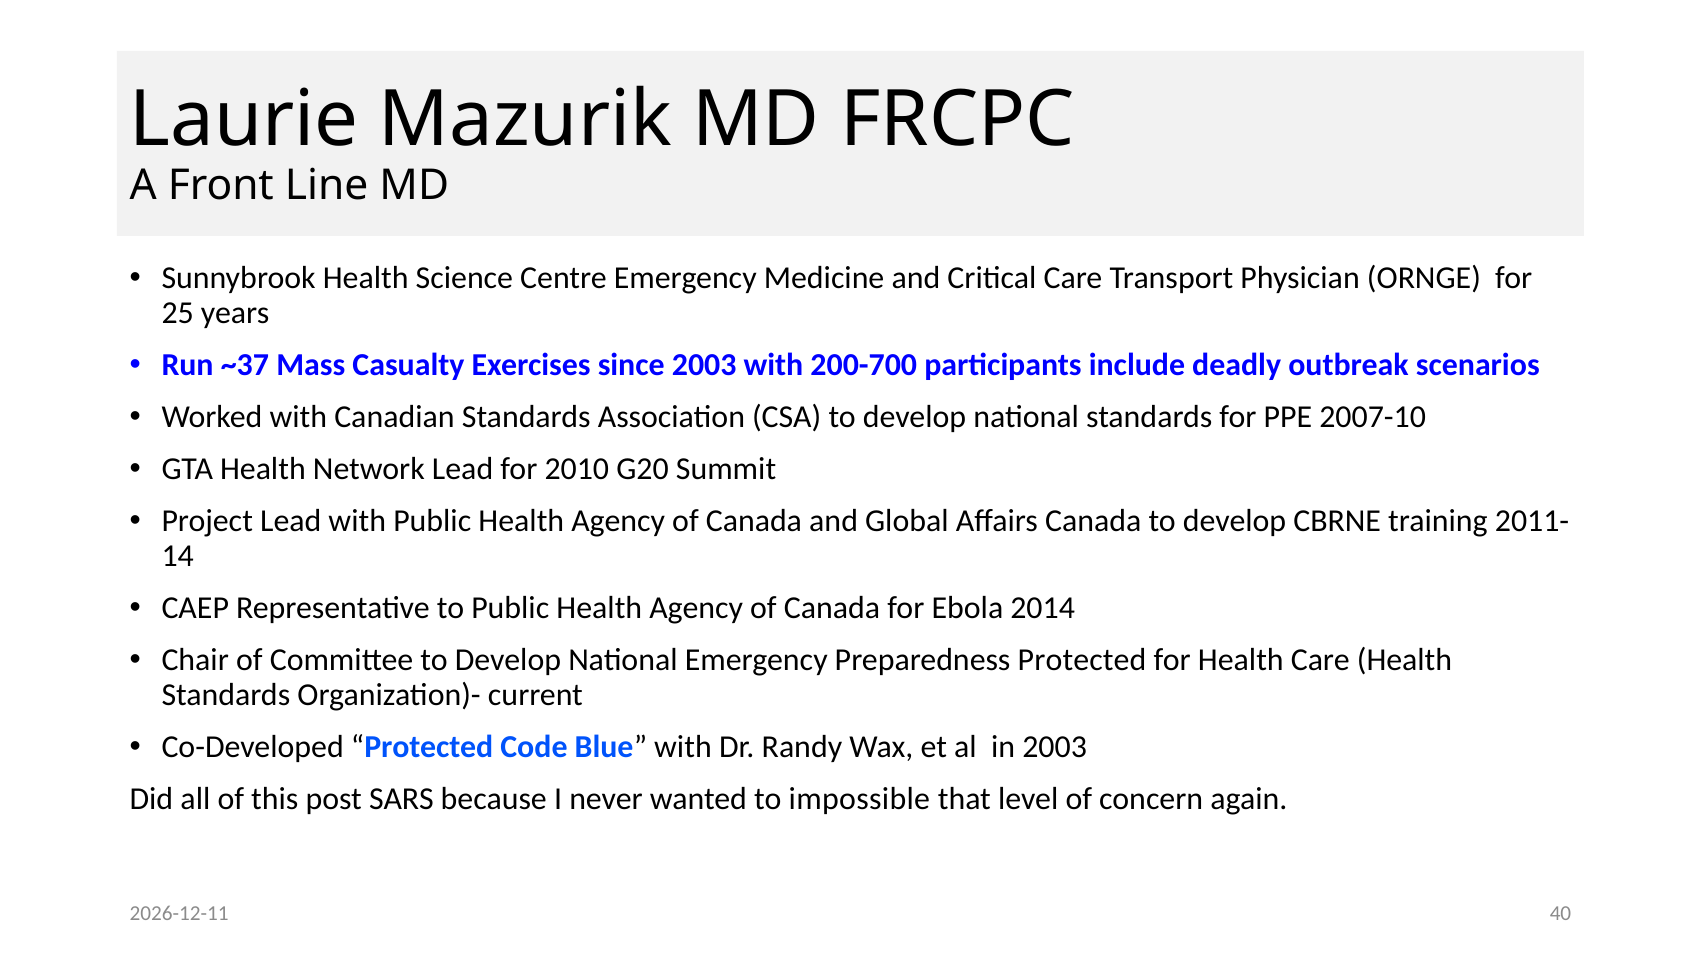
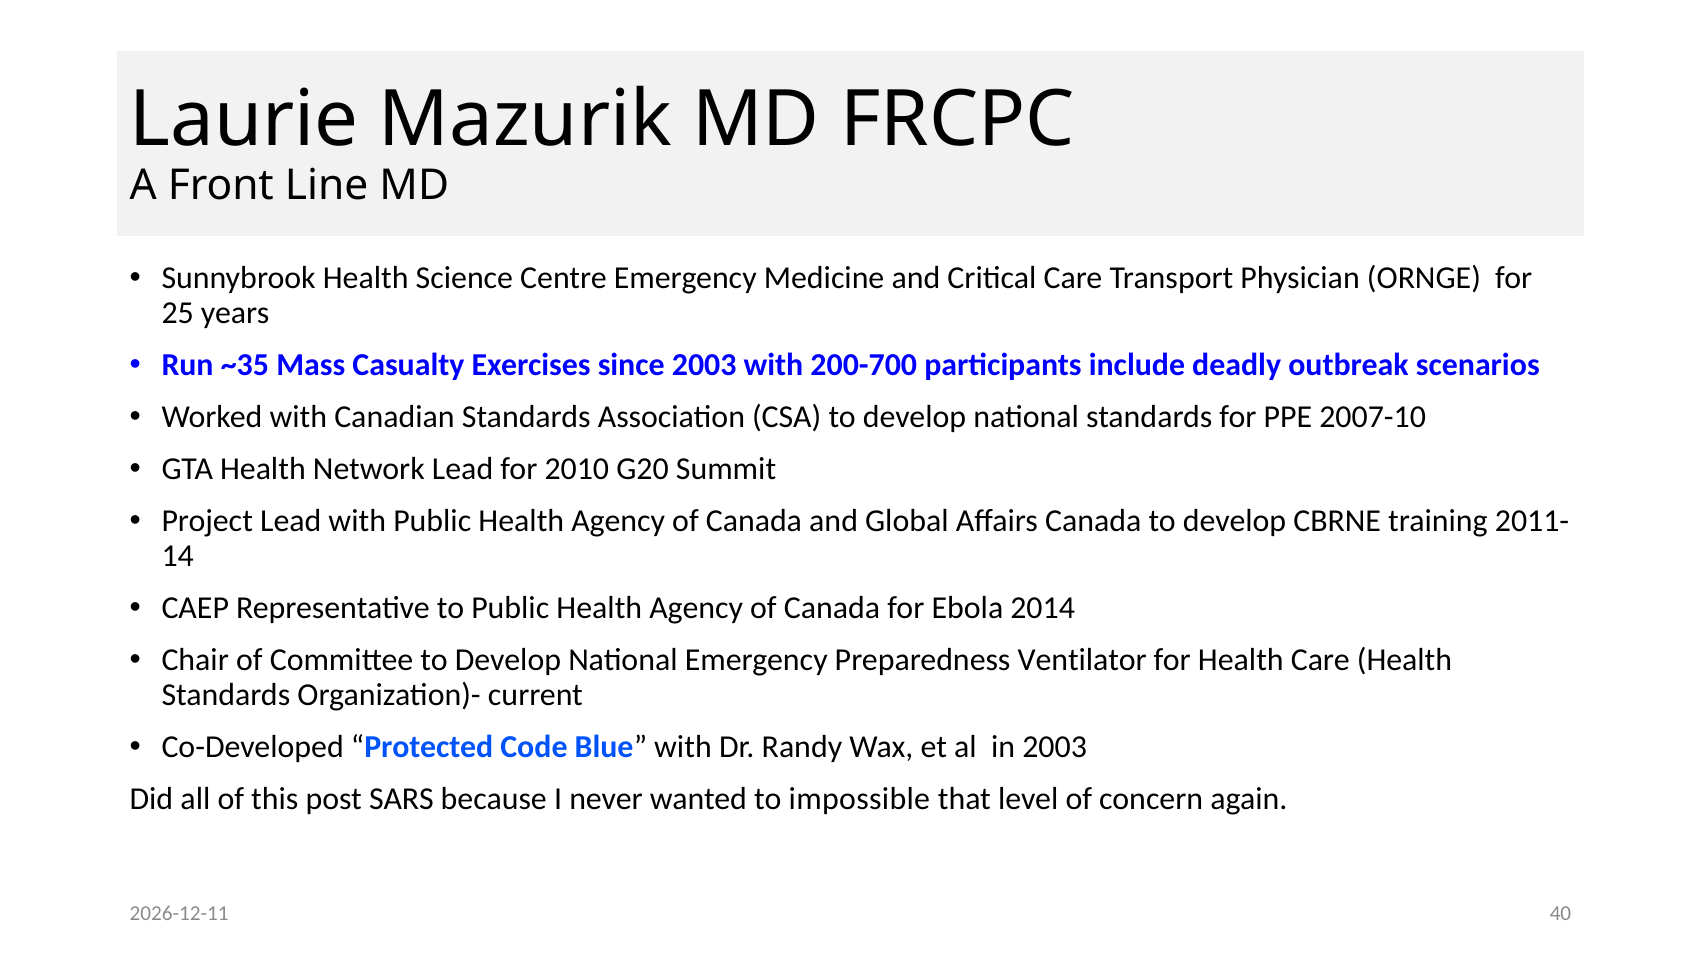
~37: ~37 -> ~35 (245, 365)
Preparedness Protected: Protected -> Ventilator (1082, 660)
